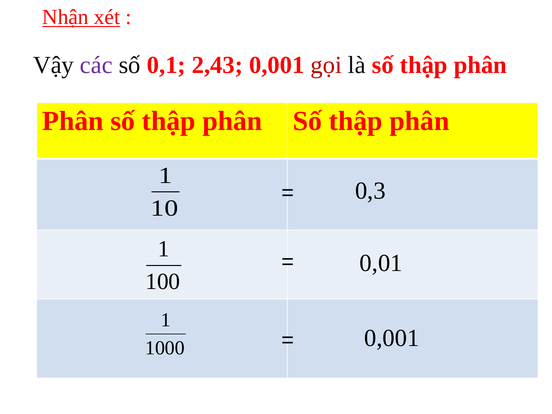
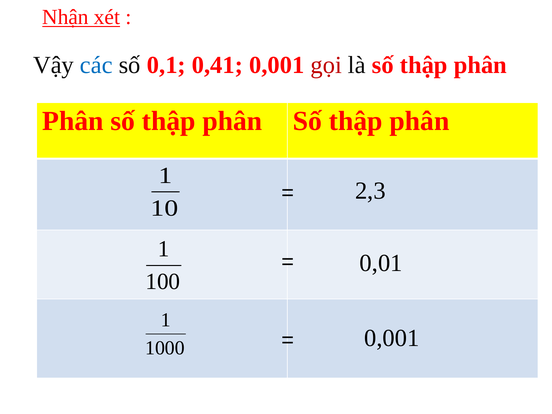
các colour: purple -> blue (96, 65)
2,43: 2,43 -> 0,41 (217, 65)
0,3: 0,3 -> 2,3 (370, 191)
